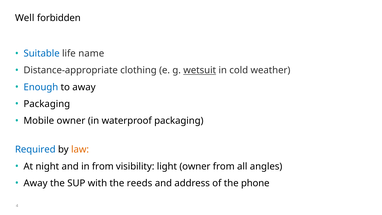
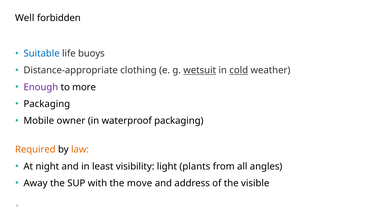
name: name -> buoys (91, 53)
cold underline: none -> present (239, 70)
Enough colour: blue -> purple (41, 87)
to away: away -> more (84, 87)
Required colour: blue -> orange (35, 149)
in from: from -> least (103, 166)
light owner: owner -> plants (195, 166)
reeds: reeds -> move (140, 183)
phone: phone -> visible (255, 183)
